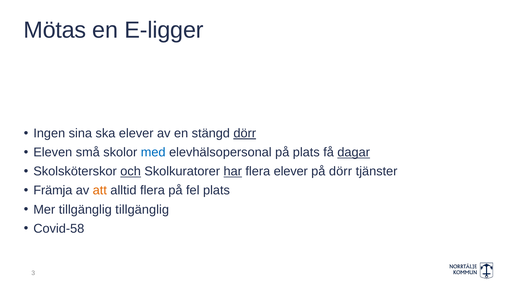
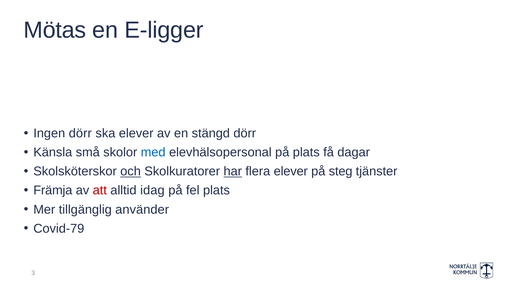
Ingen sina: sina -> dörr (80, 134)
dörr underline: present -> none (245, 134)
Eleven: Eleven -> Känsla (53, 153)
dagar underline: present -> none (354, 153)
på dörr: dörr -> steg (341, 172)
att colour: orange -> red (100, 191)
alltid flera: flera -> idag (152, 191)
tillgänglig tillgänglig: tillgänglig -> använder (142, 210)
Covid-58: Covid-58 -> Covid-79 (59, 229)
